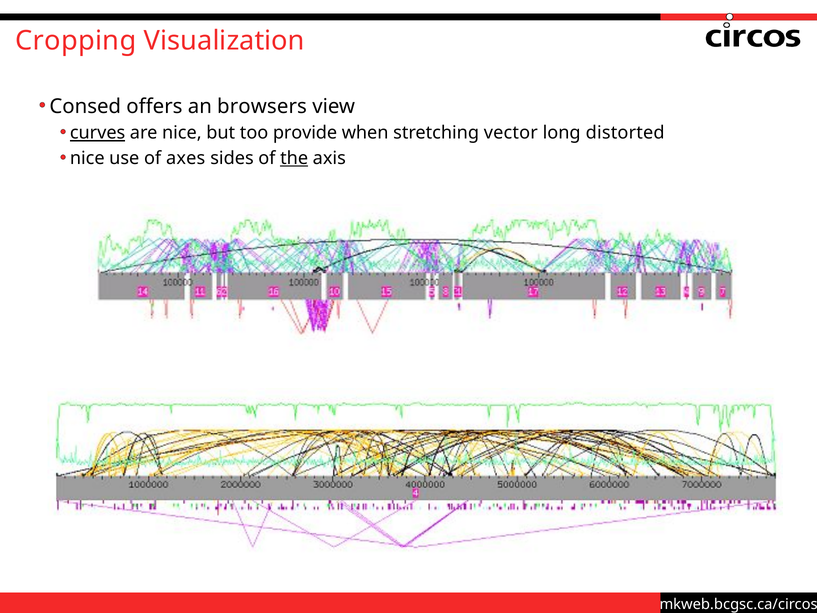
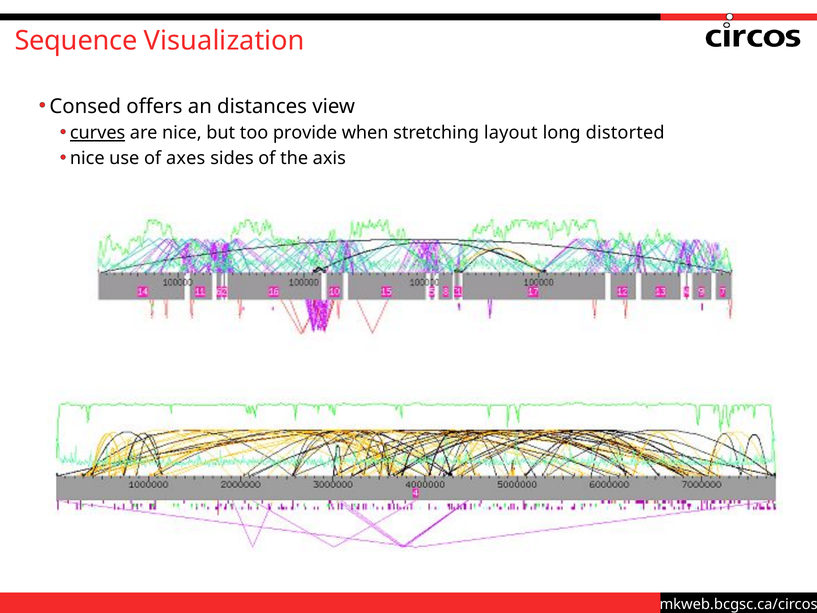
Cropping: Cropping -> Sequence (76, 41)
browsers: browsers -> distances (262, 106)
vector: vector -> layout (511, 133)
the underline: present -> none (294, 158)
